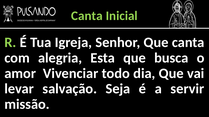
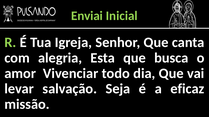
Canta: Canta -> Enviai (87, 16)
servir: servir -> eficaz (187, 89)
